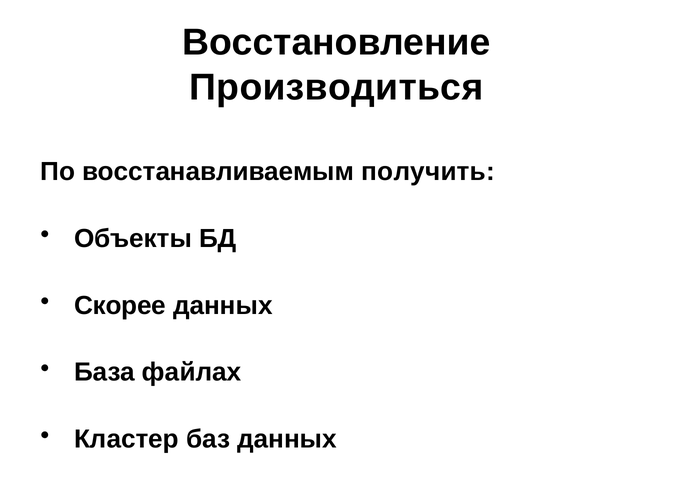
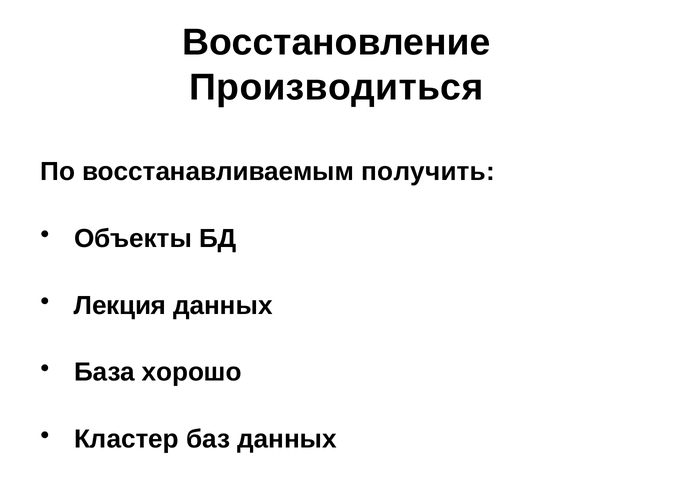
Скорее: Скорее -> Лекция (120, 306)
файлах: файлах -> хорошо (192, 373)
